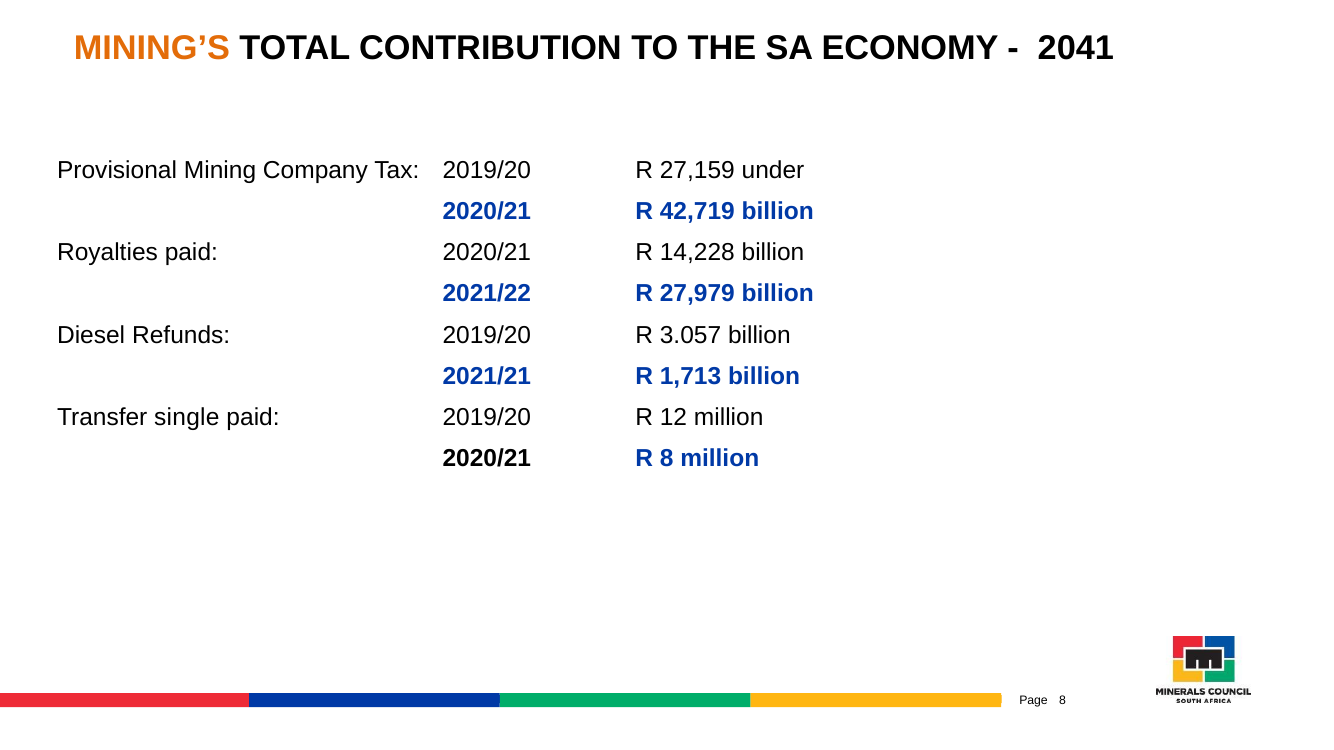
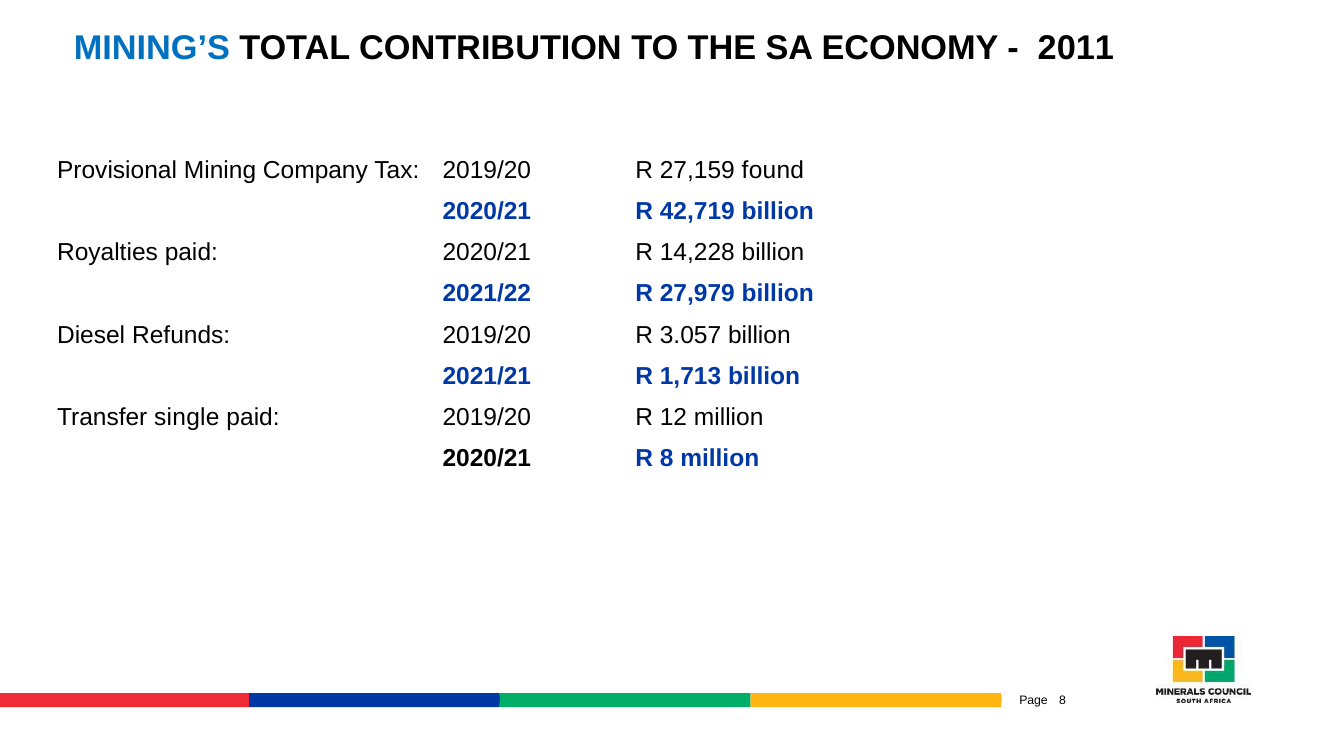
MINING’S colour: orange -> blue (152, 48)
2041: 2041 -> 2011 (1076, 48)
under: under -> found (773, 170)
